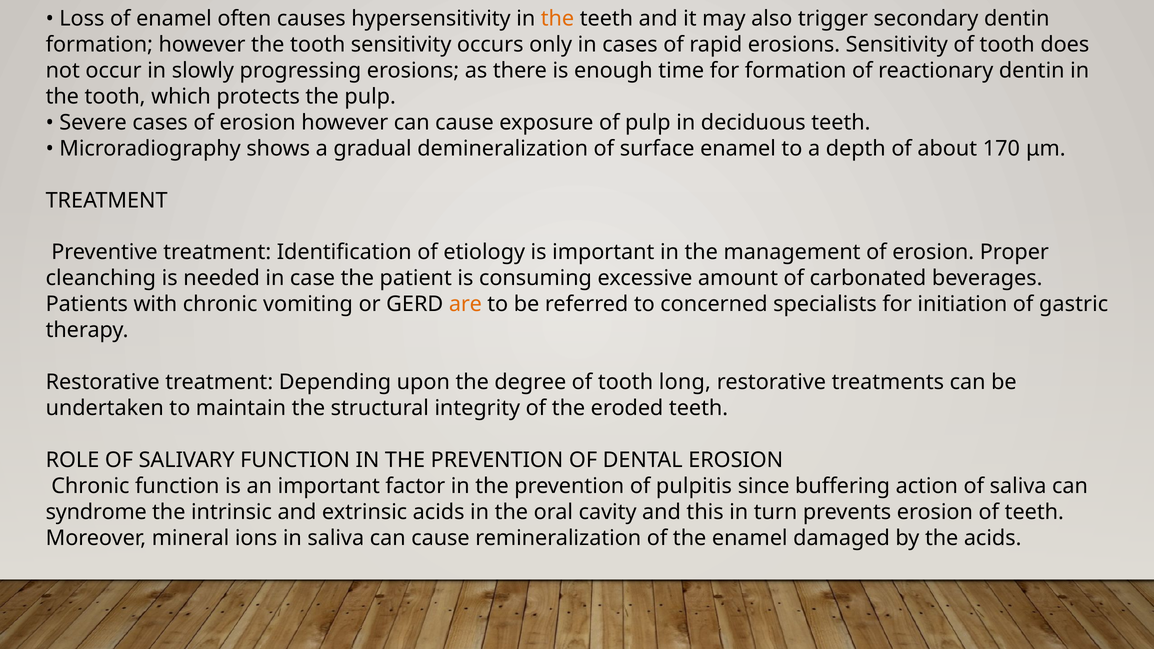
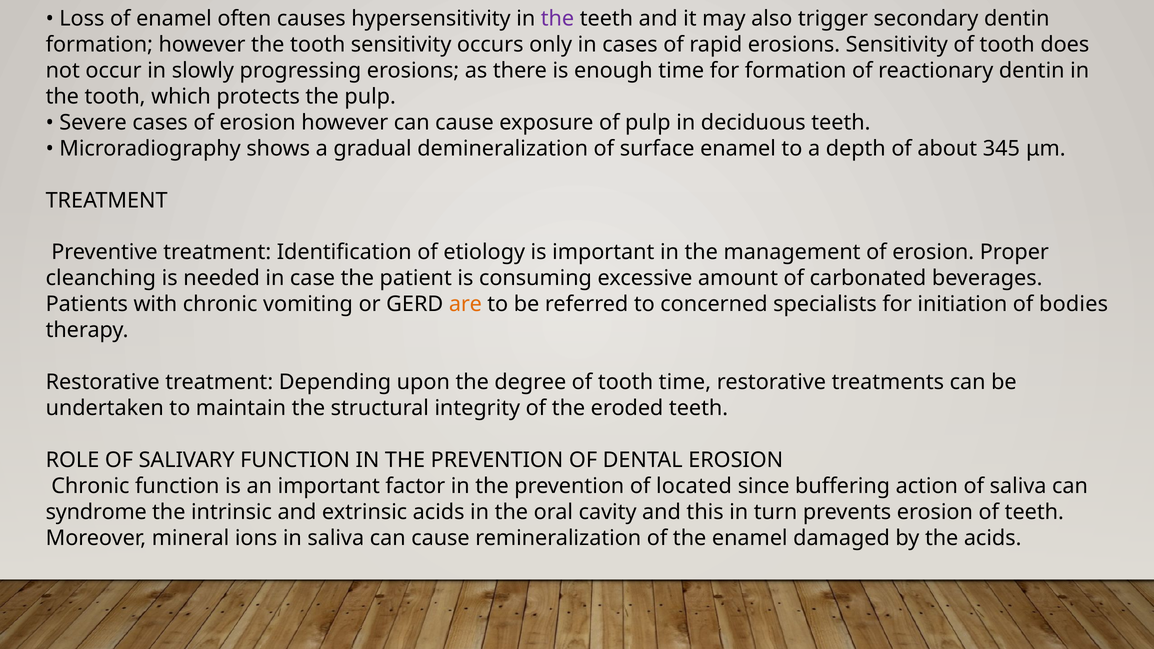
the colour: orange -> purple (557, 19)
170: 170 -> 345 (1001, 149)
gastric: gastric -> bodies (1074, 304)
tooth long: long -> time (685, 382)
pulpitis: pulpitis -> located (694, 486)
